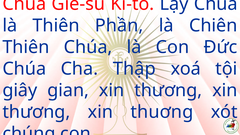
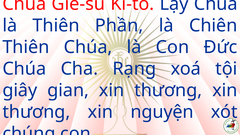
Thập: Thập -> Rạng (134, 69)
thuơng: thuơng -> nguyện (162, 112)
